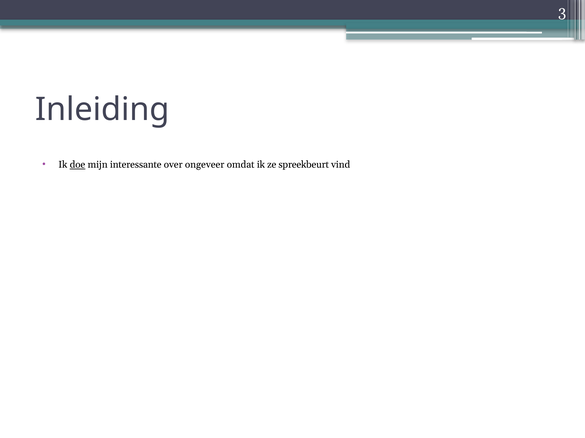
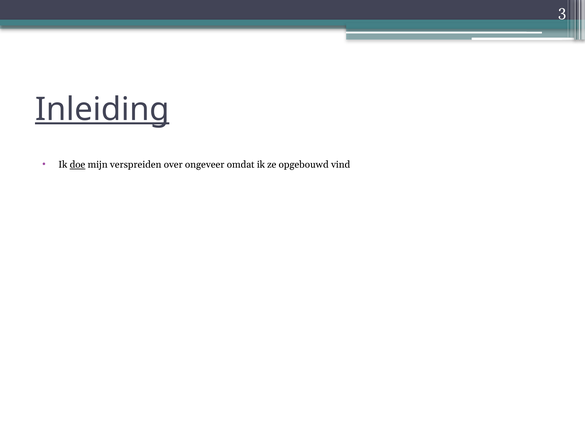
Inleiding underline: none -> present (102, 110)
interessante: interessante -> verspreiden (136, 165)
spreekbeurt: spreekbeurt -> opgebouwd (304, 165)
